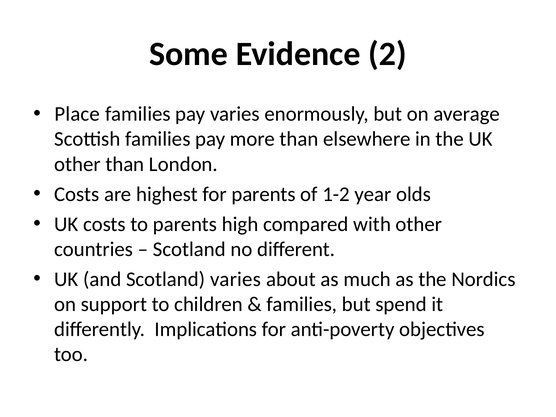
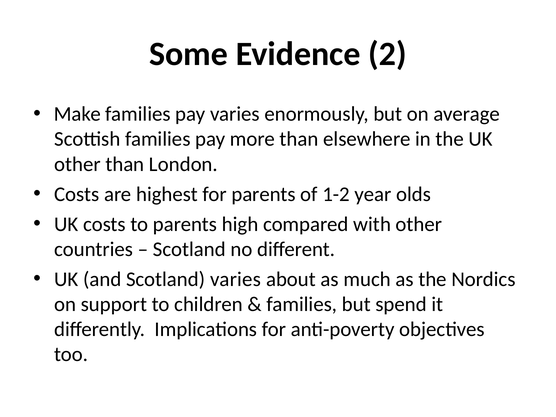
Place: Place -> Make (77, 114)
